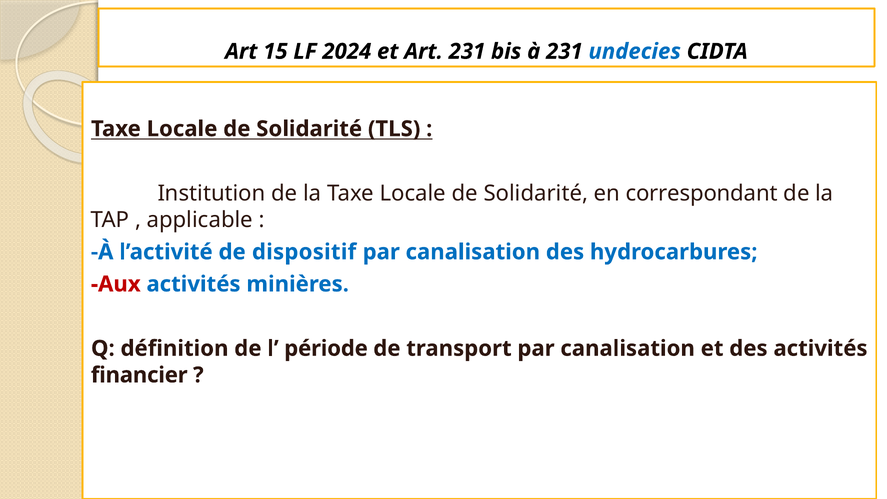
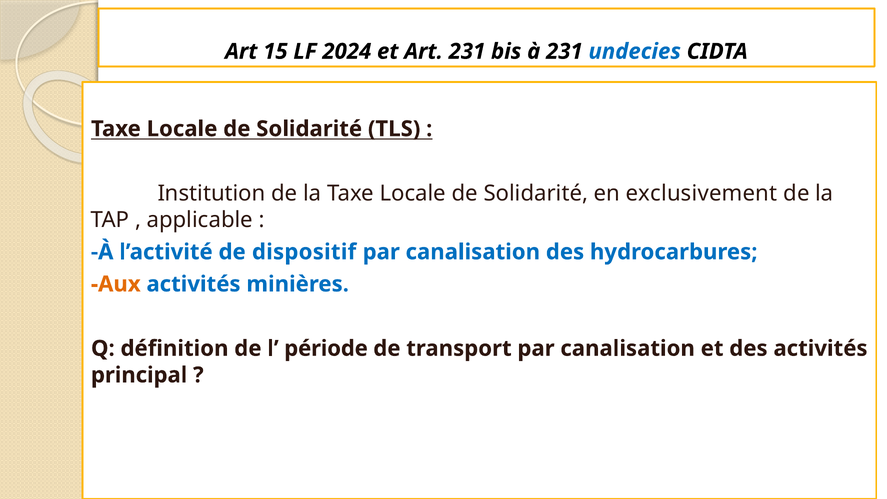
correspondant: correspondant -> exclusivement (702, 193)
Aux colour: red -> orange (116, 284)
financier: financier -> principal (139, 375)
